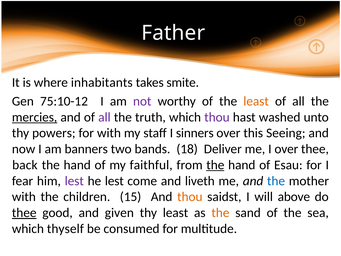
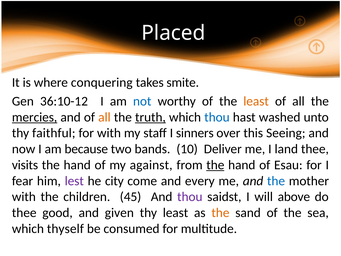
Father: Father -> Placed (173, 33)
inhabitants: inhabitants -> conquering (102, 83)
75:10-12: 75:10-12 -> 36:10-12 (64, 101)
not colour: purple -> blue (142, 101)
all colour: purple -> orange (104, 117)
truth underline: none -> present (150, 117)
thou colour: purple -> blue (217, 117)
powers: powers -> faithful (54, 133)
banners: banners -> because (86, 149)
18: 18 -> 10 (187, 149)
I over: over -> land (286, 149)
back: back -> visits (25, 165)
faithful: faithful -> against (151, 165)
he lest: lest -> city (114, 181)
liveth: liveth -> every (200, 181)
15: 15 -> 45 (131, 197)
thou colour: orange -> purple (190, 197)
thee underline: present -> none (24, 213)
